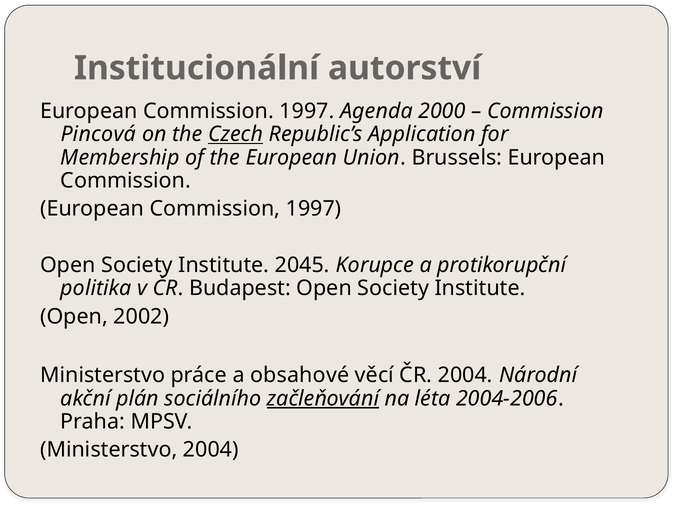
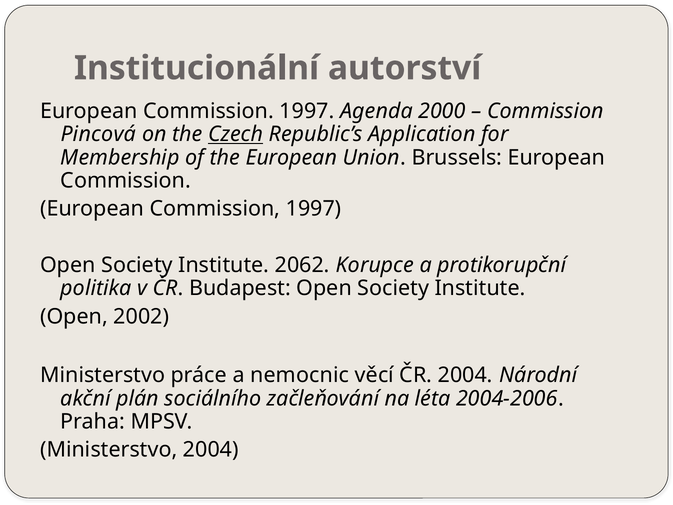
2045: 2045 -> 2062 (302, 265)
obsahové: obsahové -> nemocnic (300, 375)
začleňování underline: present -> none (323, 398)
